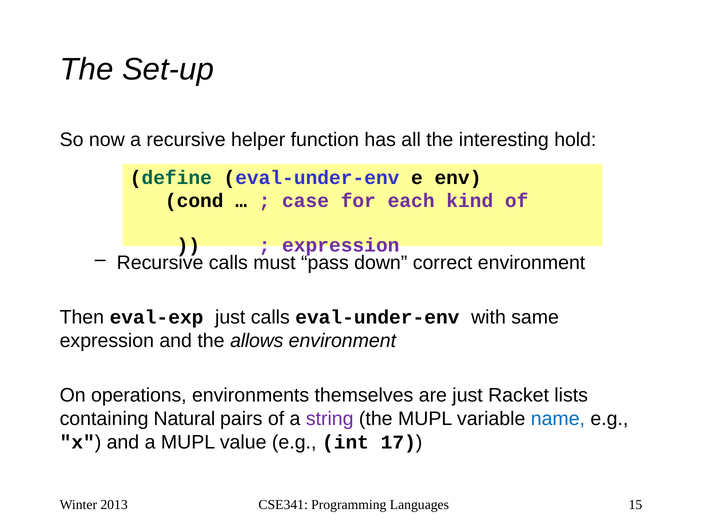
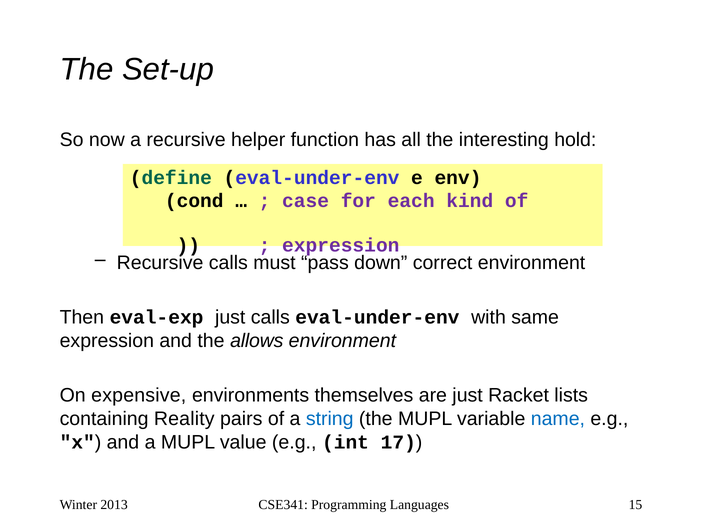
operations: operations -> expensive (139, 395)
Natural: Natural -> Reality (184, 418)
string colour: purple -> blue (330, 418)
